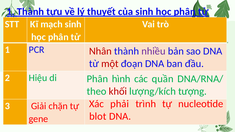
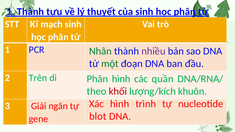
Nhân colour: red -> green (100, 51)
một colour: red -> green (110, 64)
Hiệu: Hiệu -> Trên (38, 78)
tượng: tượng -> khuôn (192, 91)
Xác phải: phải -> hình (120, 104)
chặn: chặn -> ngăn (58, 106)
